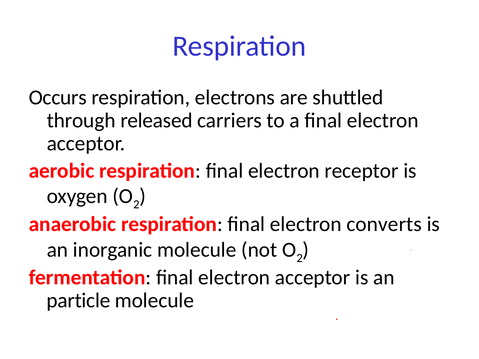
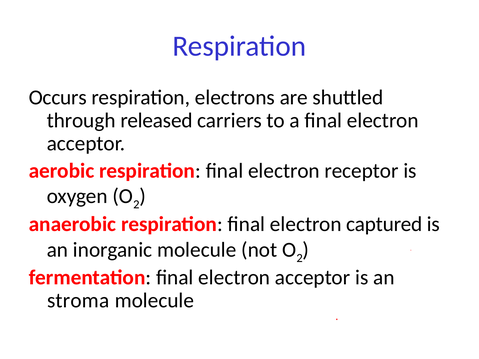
converts: converts -> captured (384, 224)
particle: particle -> stroma (78, 301)
